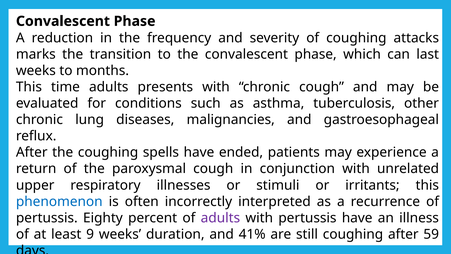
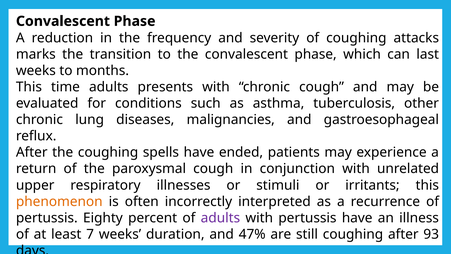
phenomenon colour: blue -> orange (59, 201)
9: 9 -> 7 (90, 234)
41%: 41% -> 47% (252, 234)
59: 59 -> 93 (431, 234)
